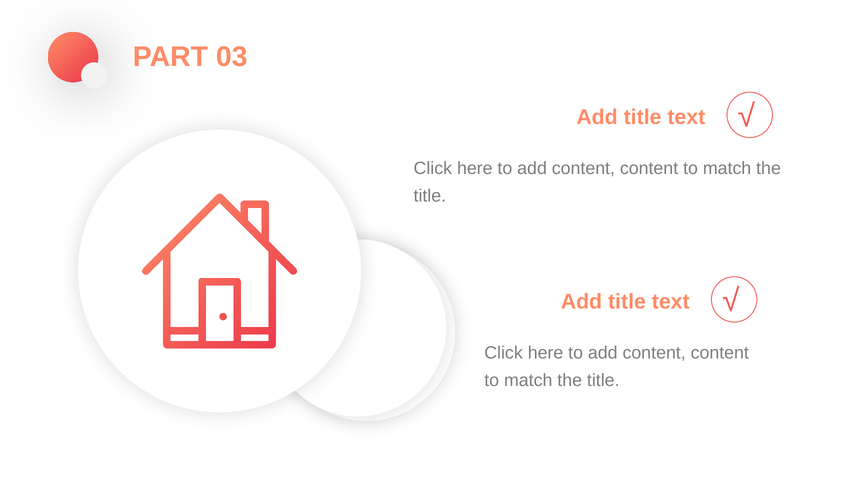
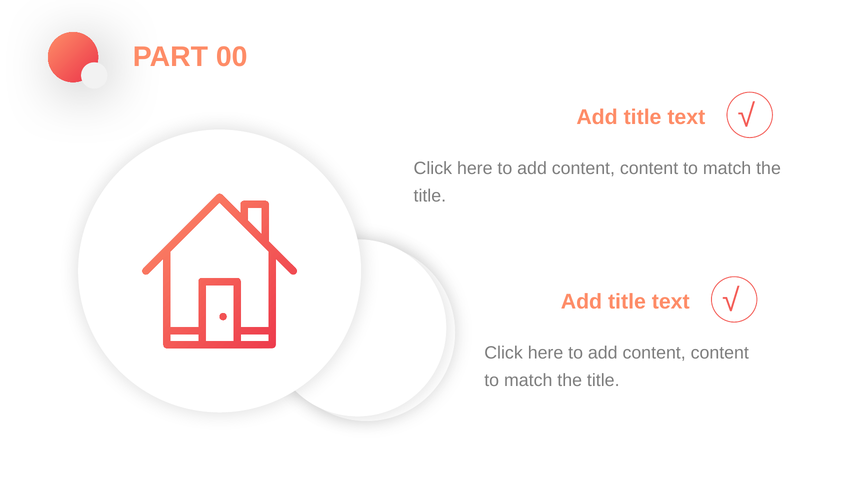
03: 03 -> 00 (232, 57)
